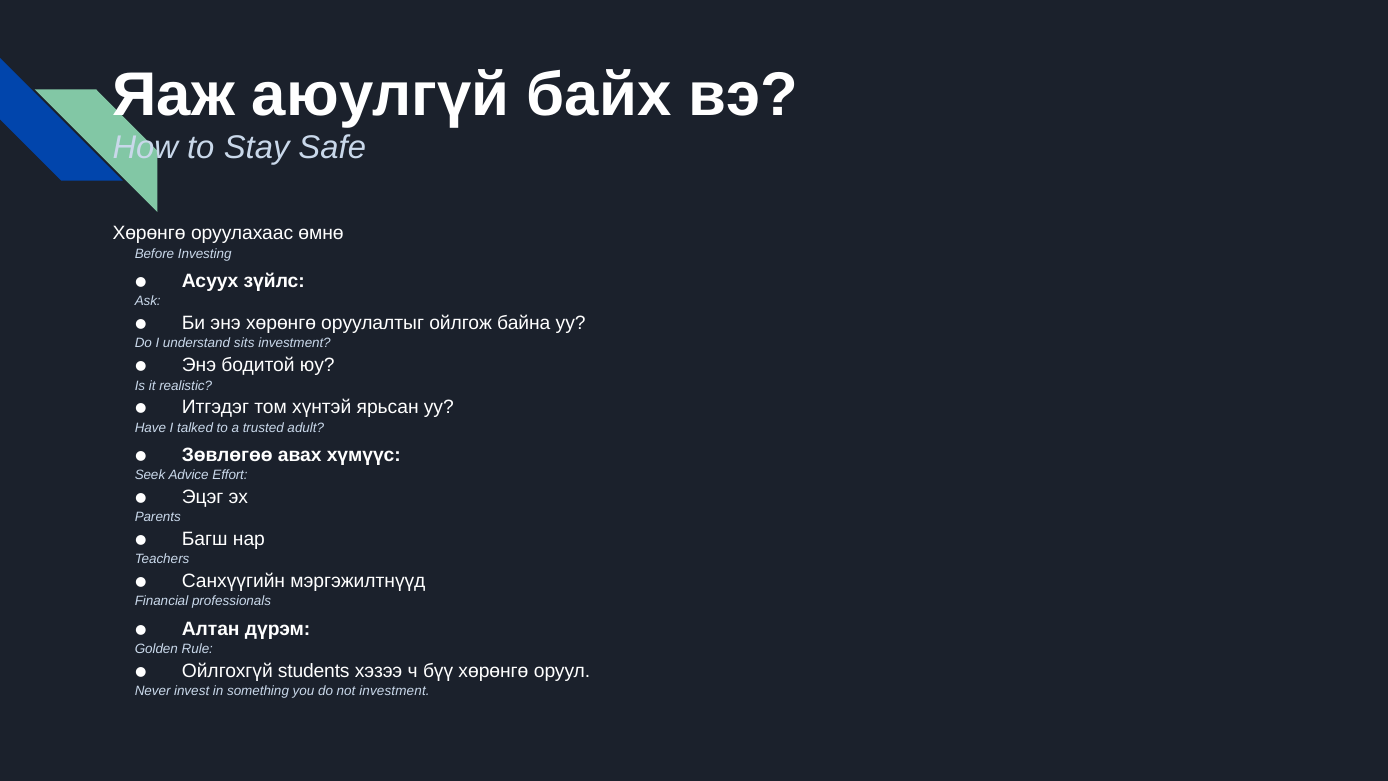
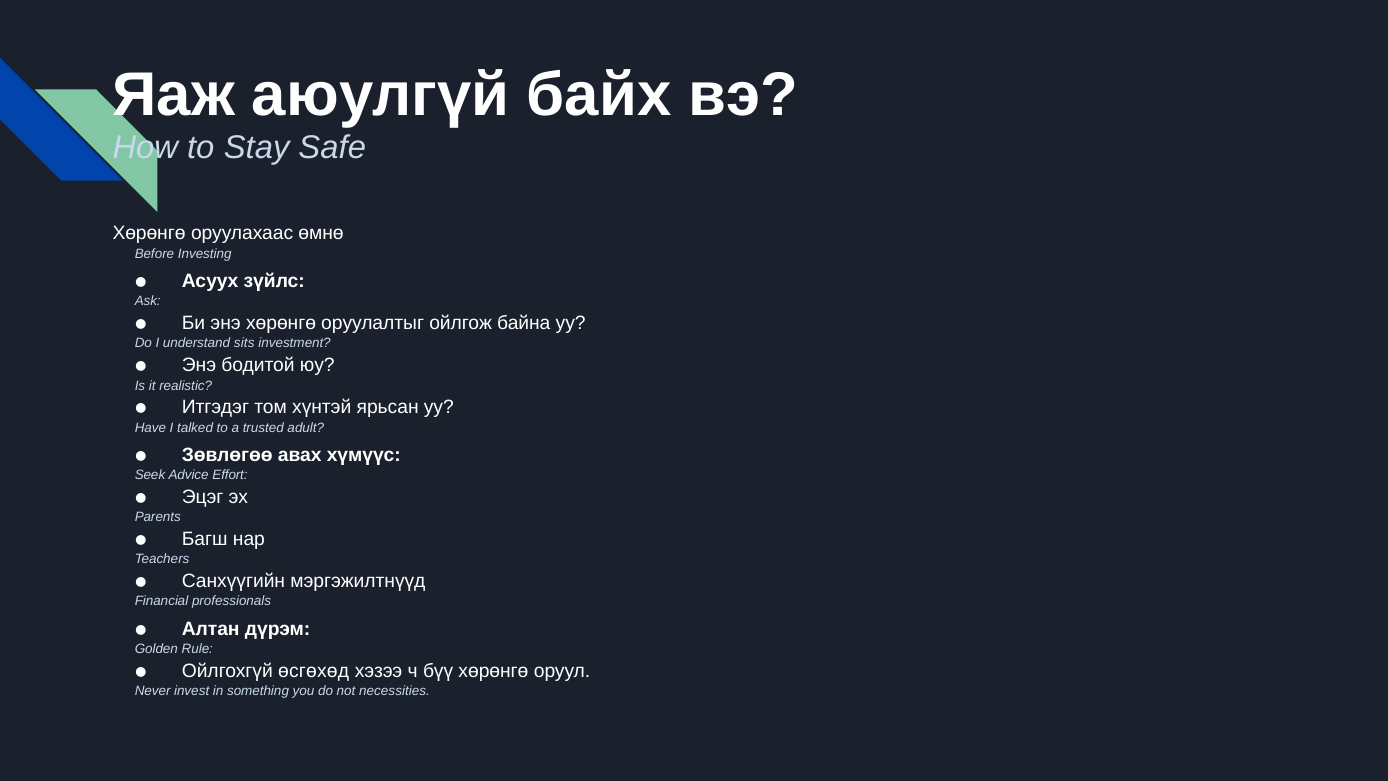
students: students -> өсгөхөд (314, 671)
not investment: investment -> necessities (395, 691)
